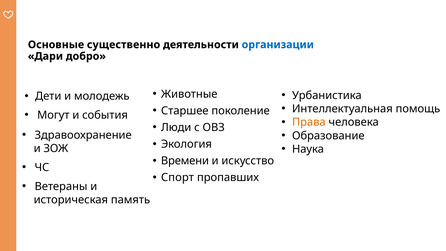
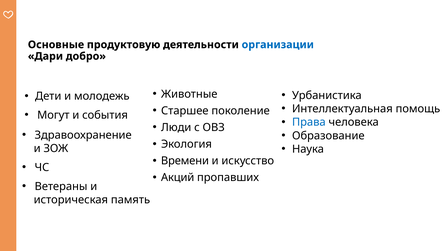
существенно: существенно -> продуктовую (124, 45)
Права colour: orange -> blue (309, 122)
Спорт: Спорт -> Акций (178, 177)
